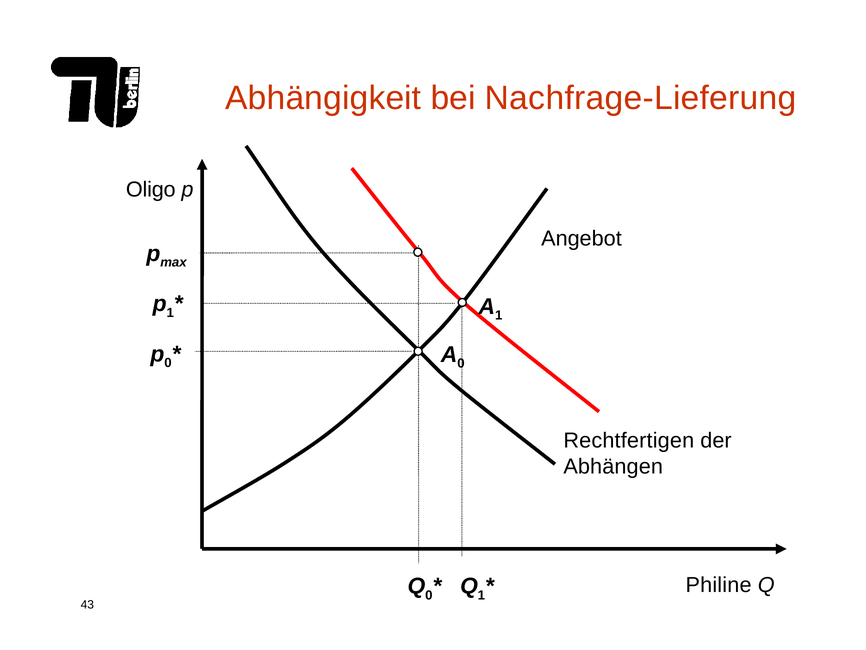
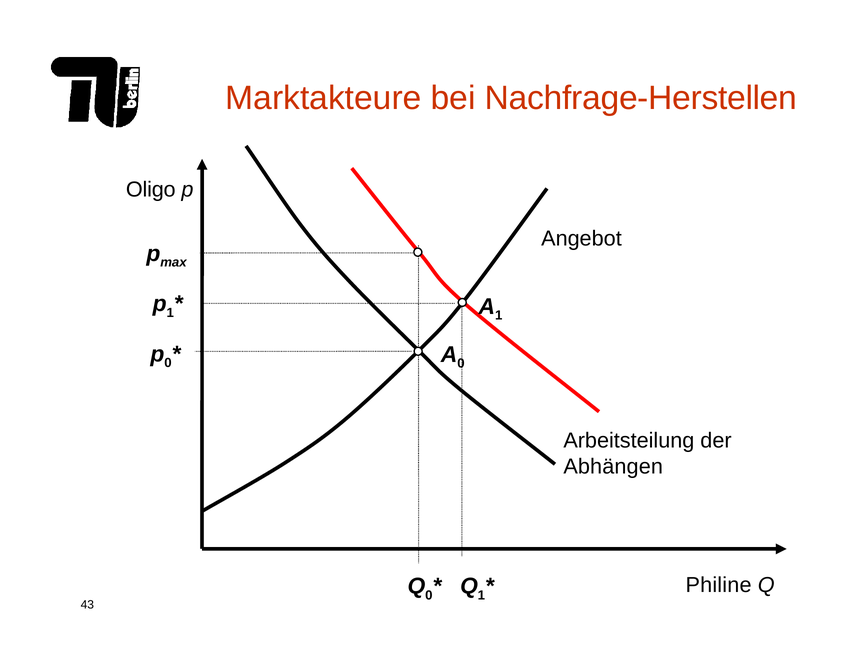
Abhängigkeit: Abhängigkeit -> Marktakteure (323, 98)
Nachfrage-Lieferung: Nachfrage-Lieferung -> Nachfrage-Herstellen (641, 98)
Rechtfertigen: Rechtfertigen -> Arbeitsteilung (629, 440)
